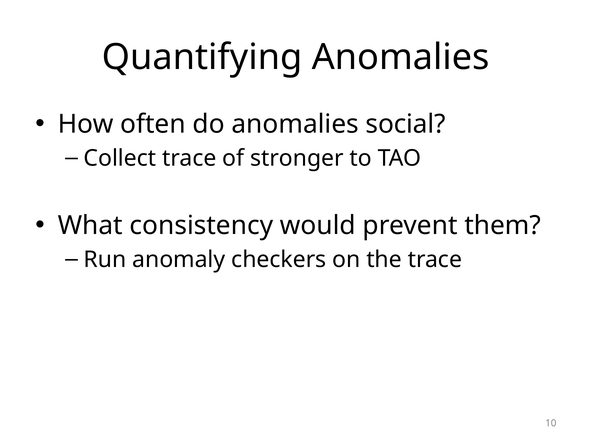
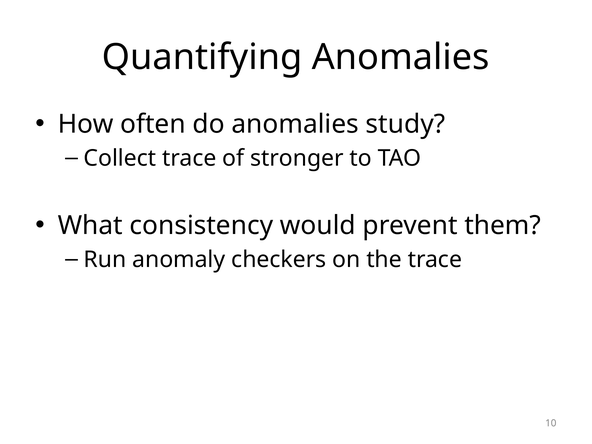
social: social -> study (405, 124)
